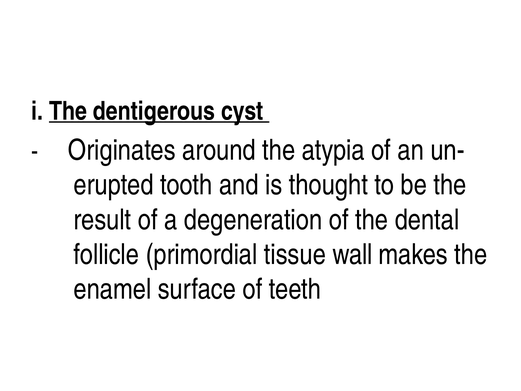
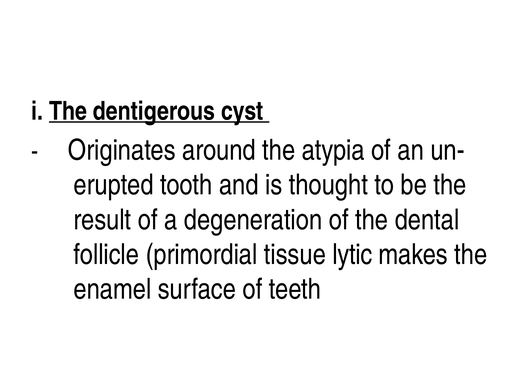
wall: wall -> lytic (352, 254)
